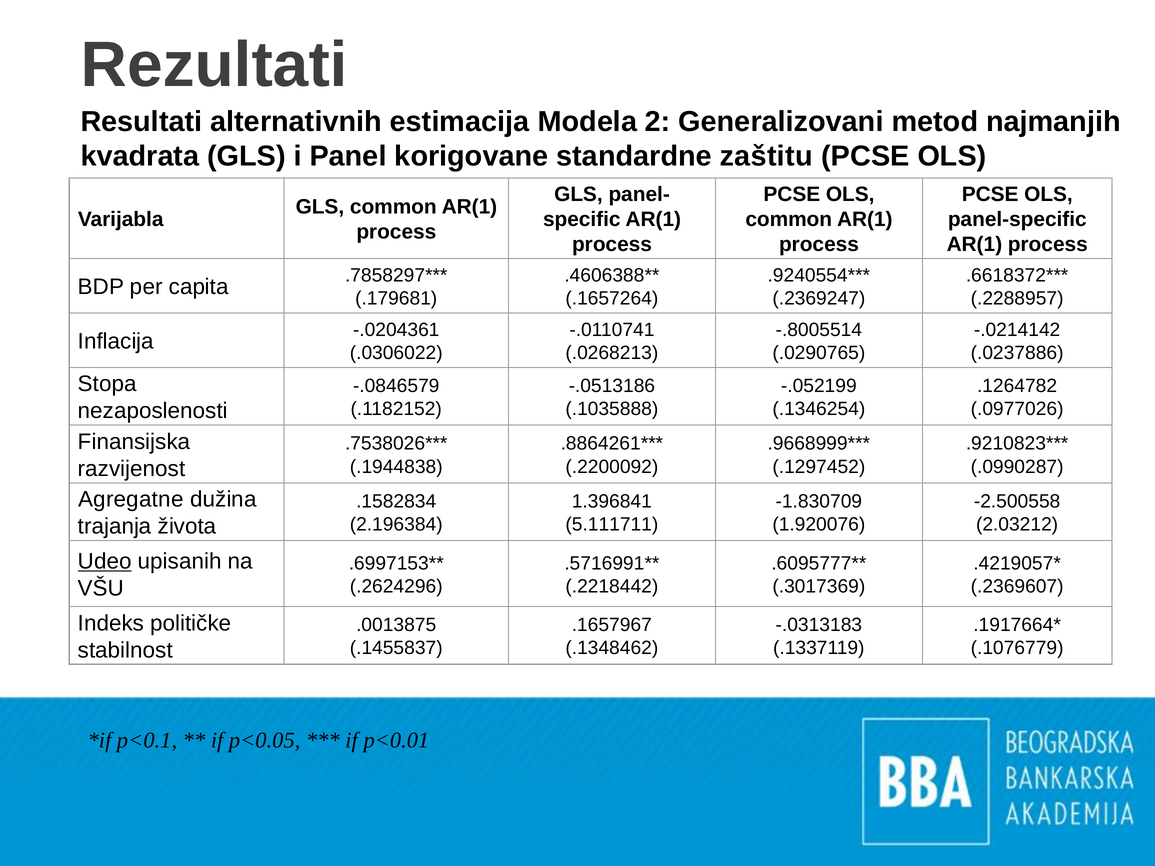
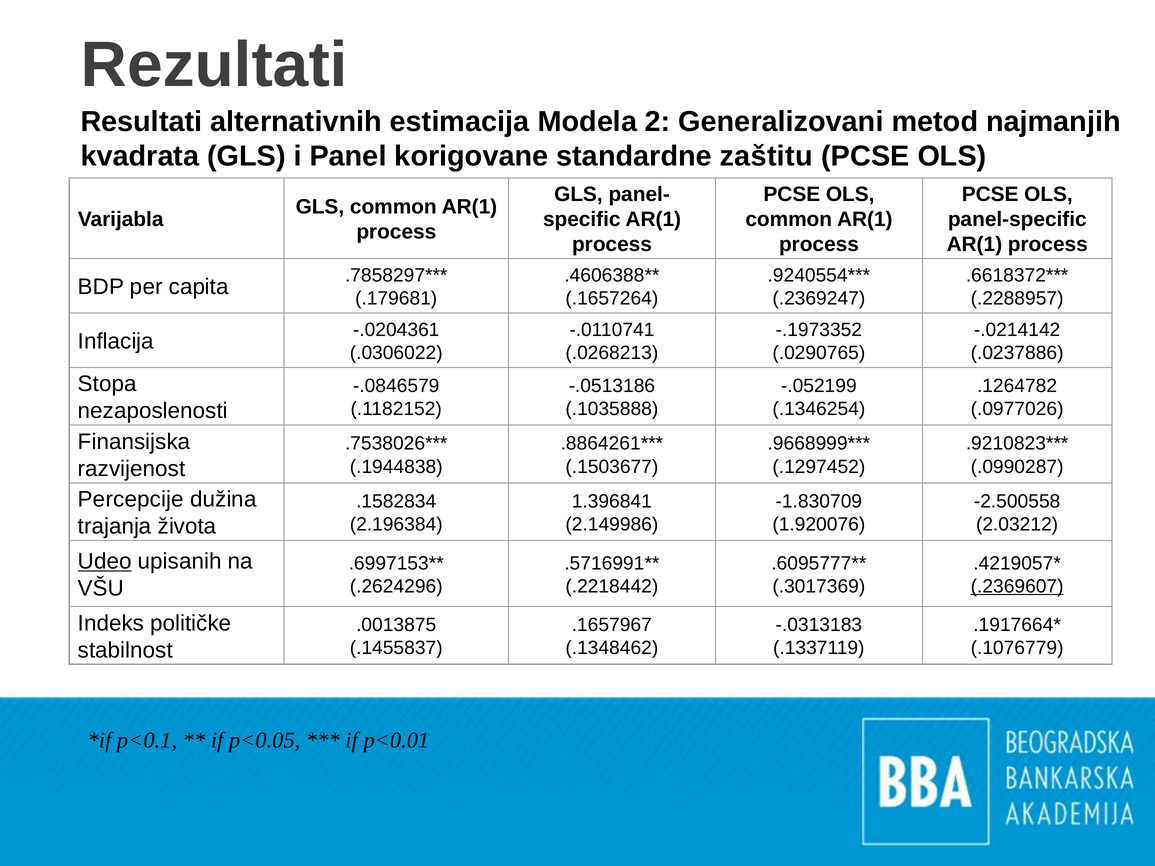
-.8005514: -.8005514 -> -.1973352 (819, 330)
.2200092: .2200092 -> .1503677 (612, 467)
Agregatne: Agregatne -> Percepcije (131, 500)
5.111711: 5.111711 -> 2.149986 (612, 524)
.2369607 underline: none -> present (1017, 586)
